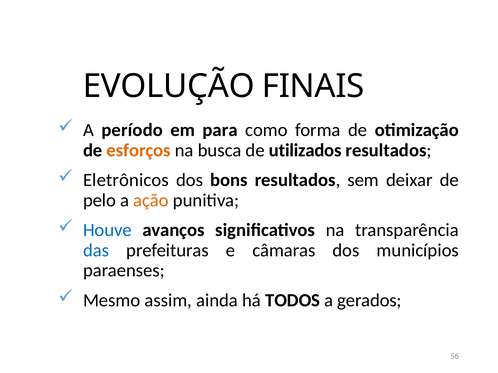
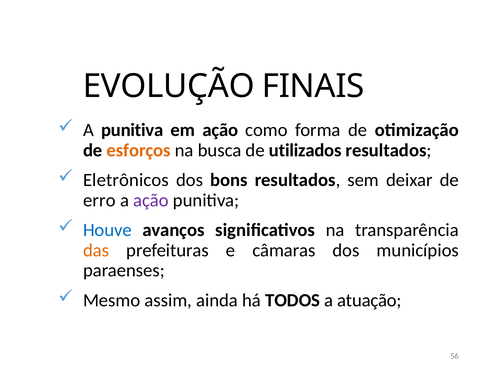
A período: período -> punitiva (132, 130)
em para: para -> ação (220, 130)
pelo: pelo -> erro (99, 201)
ação colour: orange -> purple (151, 201)
das colour: blue -> orange (96, 251)
gerados: gerados -> atuação (369, 301)
